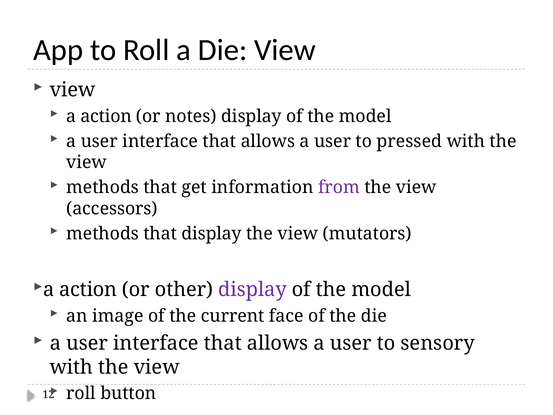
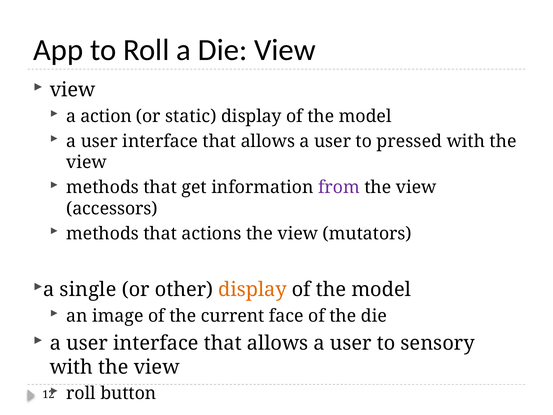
notes: notes -> static (191, 116)
that display: display -> actions (212, 234)
action: action -> single (88, 289)
display colour: purple -> orange (252, 289)
